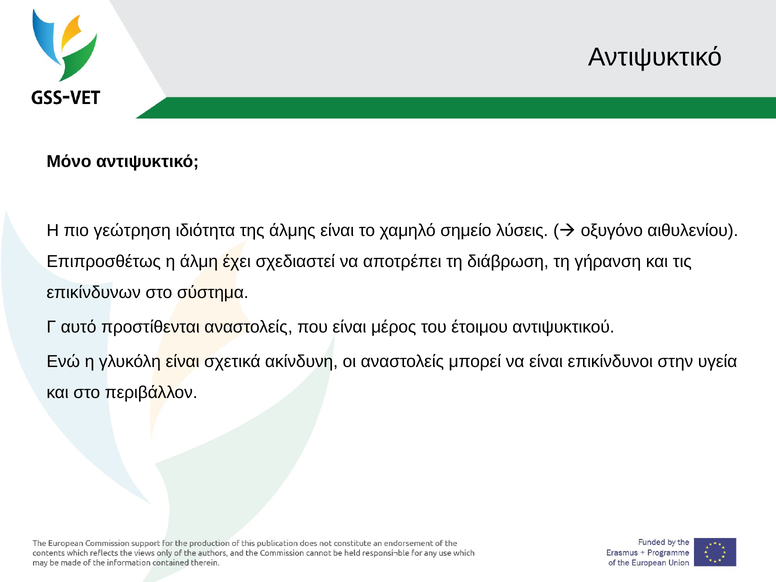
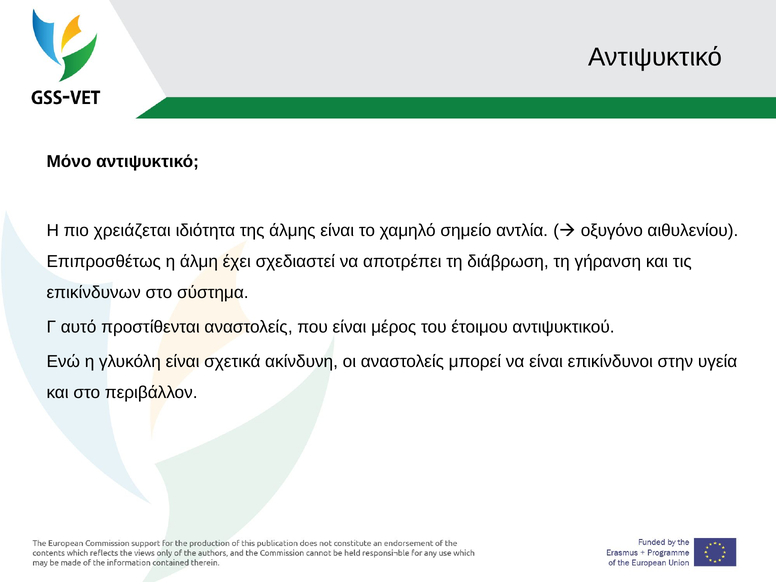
γεώτρηση: γεώτρηση -> χρειάζεται (132, 230)
λύσεις: λύσεις -> αντλία (522, 230)
